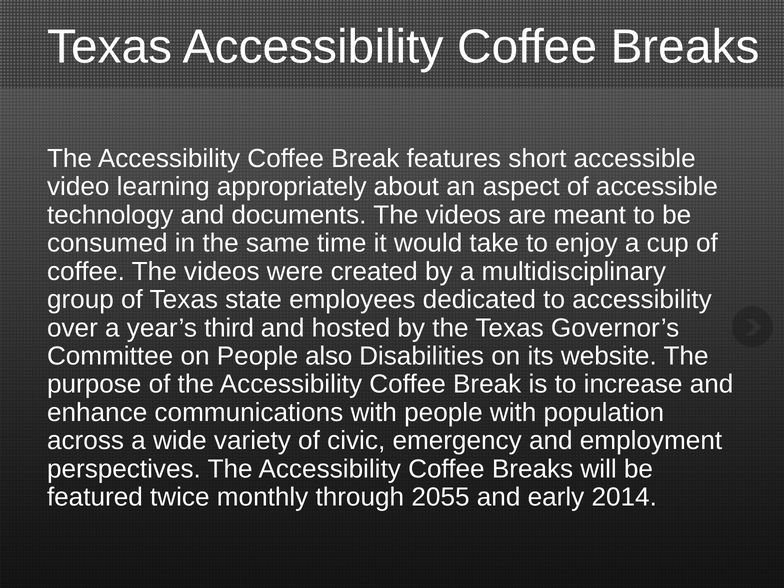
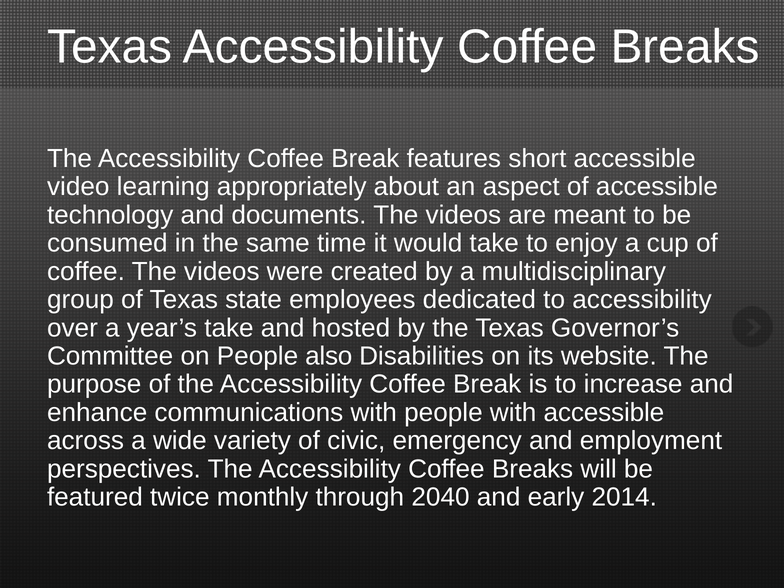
year’s third: third -> take (229, 328)
with population: population -> accessible (604, 413)
2055: 2055 -> 2040 (441, 497)
